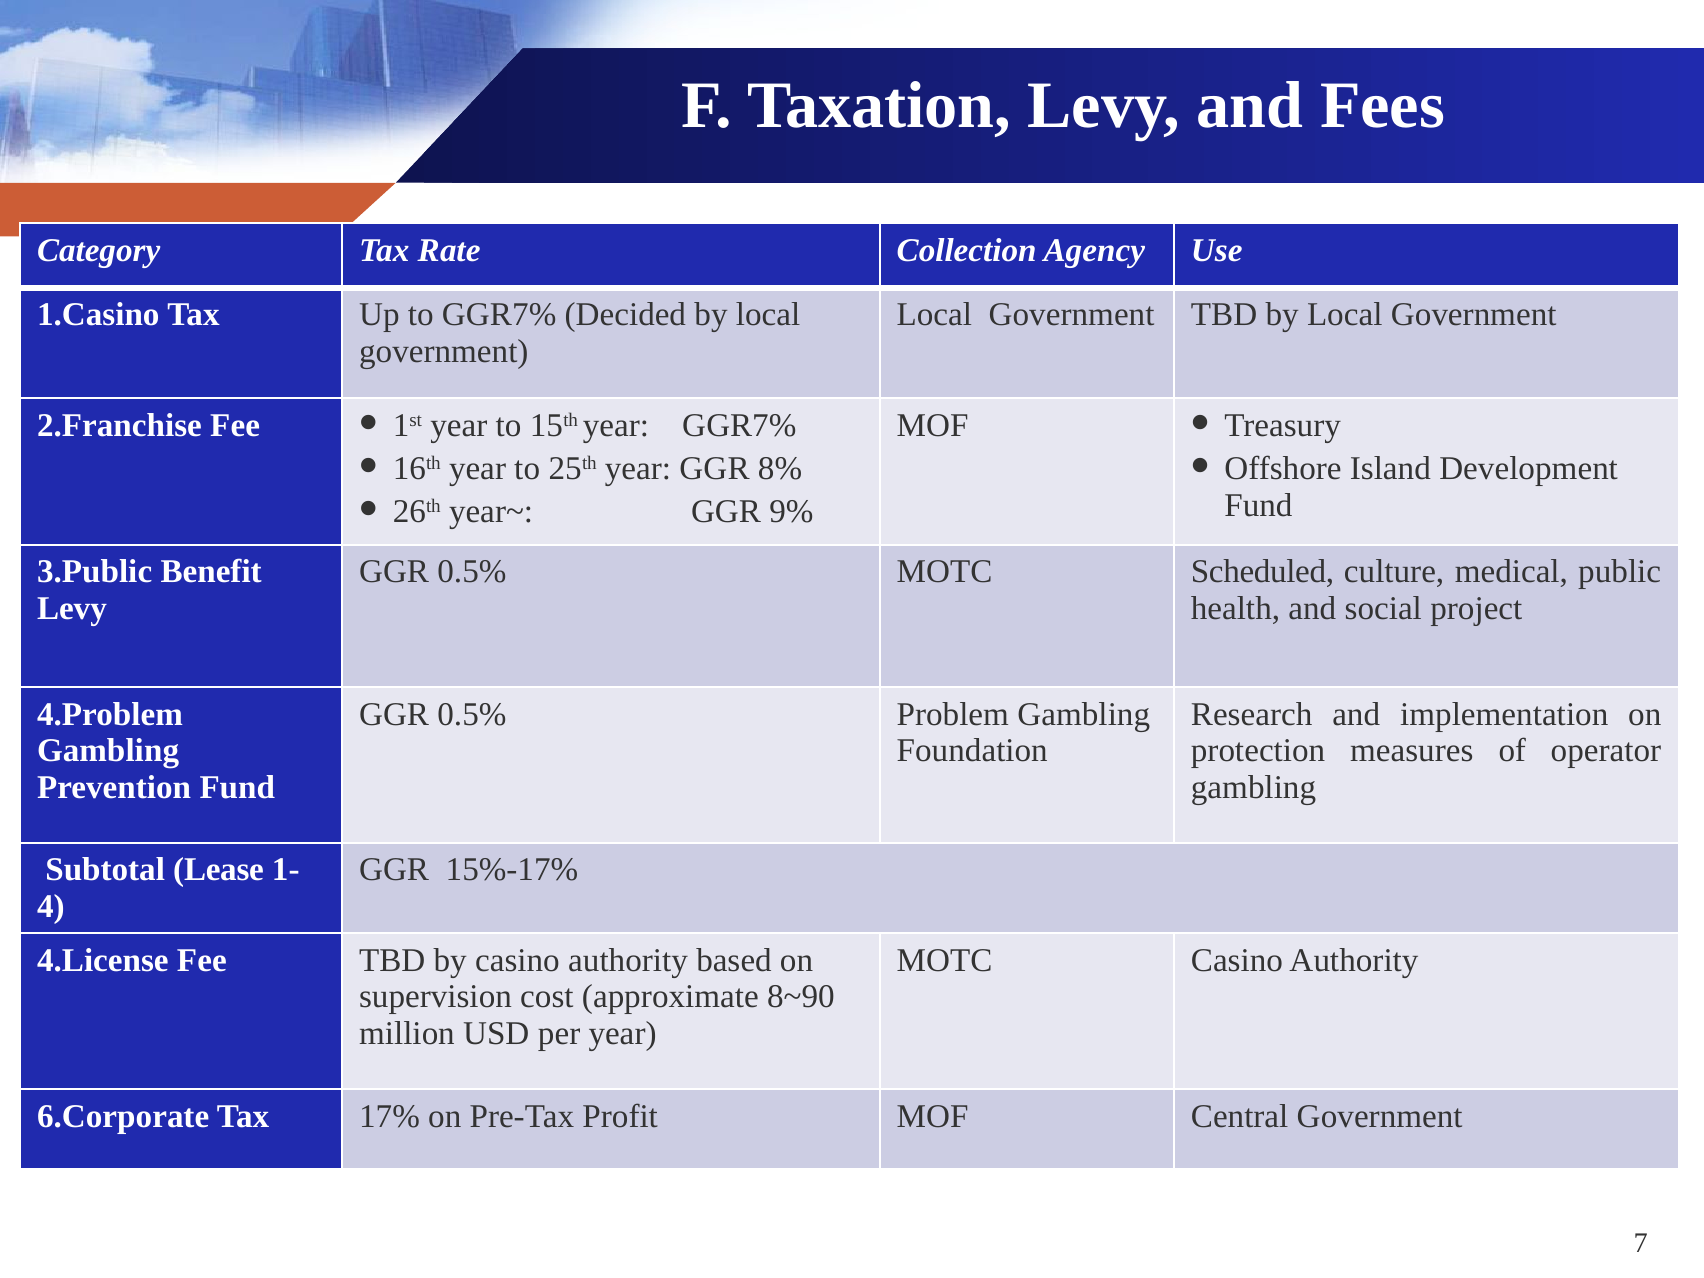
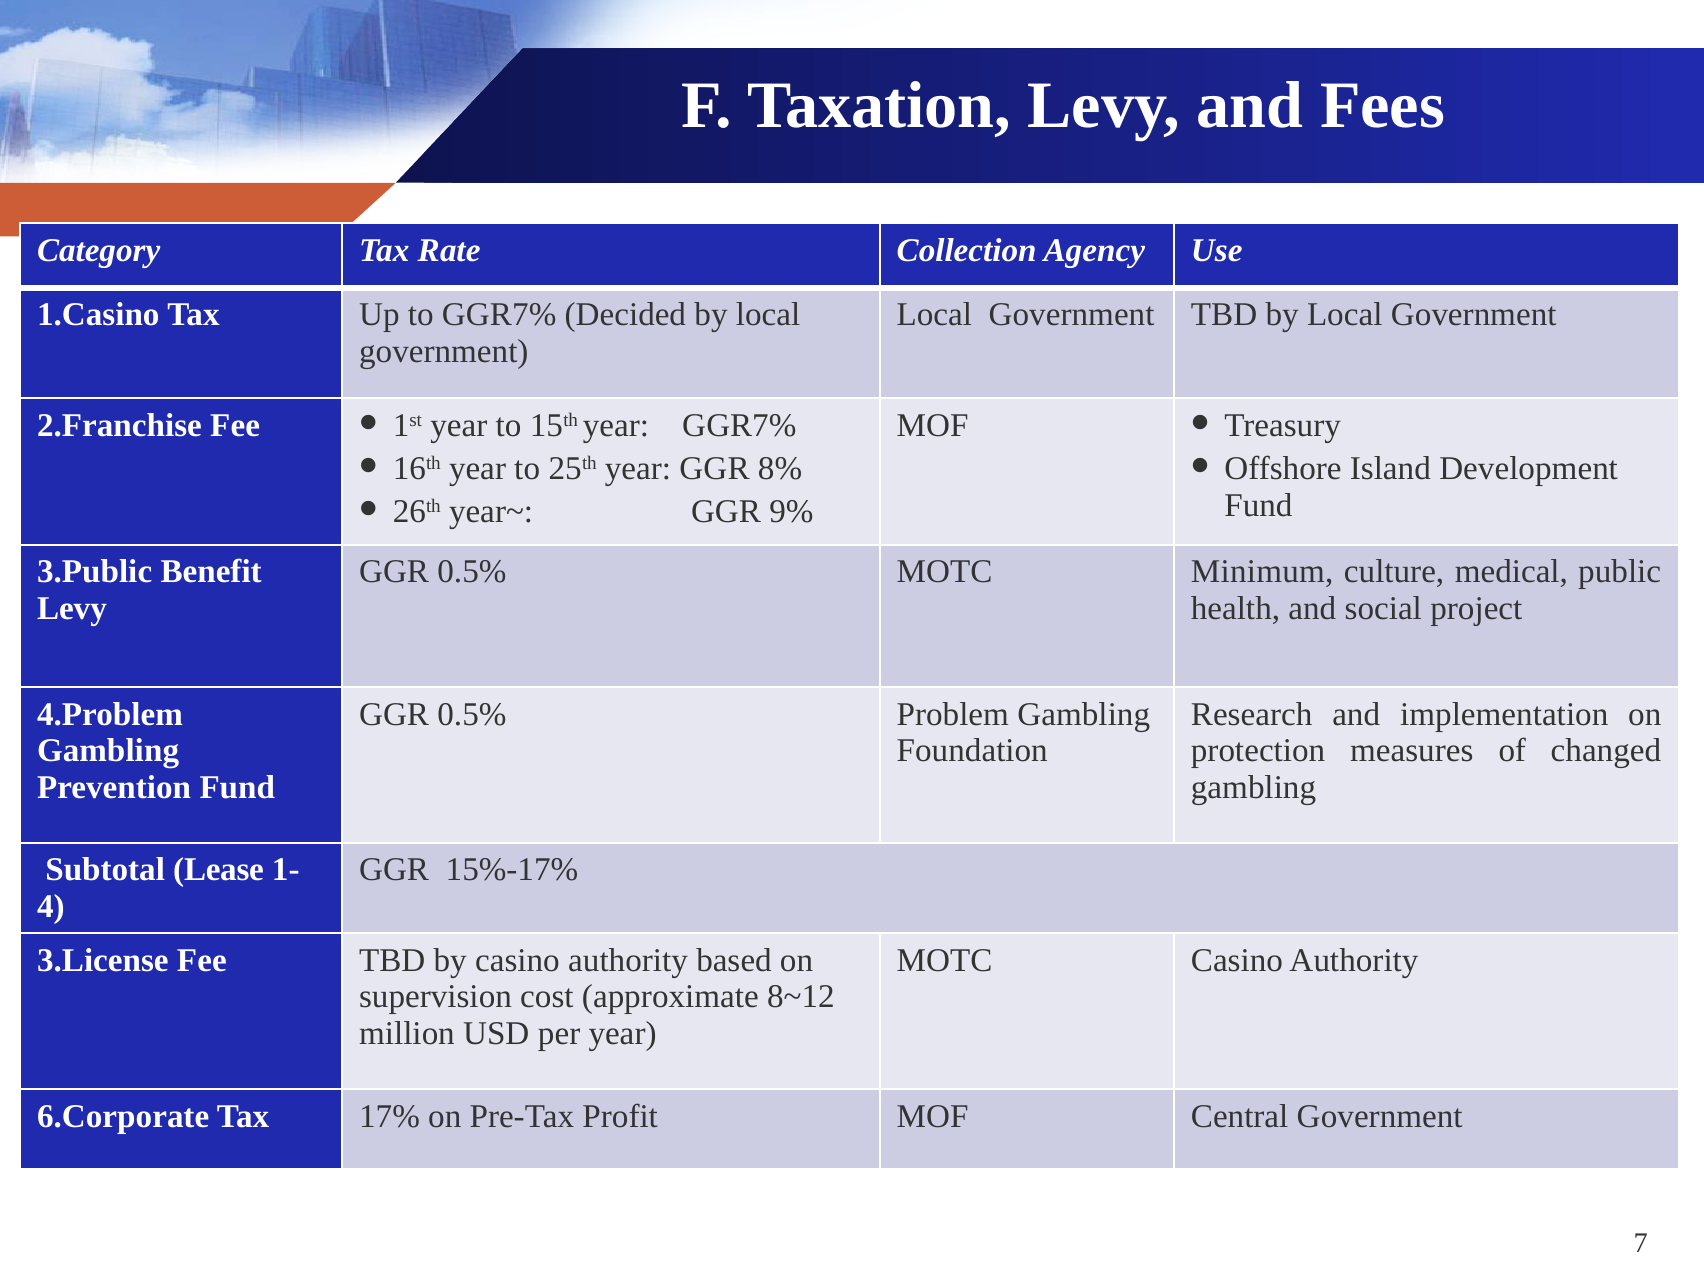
Scheduled: Scheduled -> Minimum (1262, 572)
operator: operator -> changed (1606, 751)
4.License: 4.License -> 3.License (103, 960)
8~90: 8~90 -> 8~12 (801, 997)
